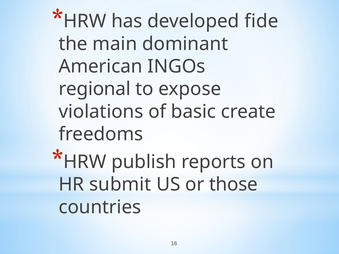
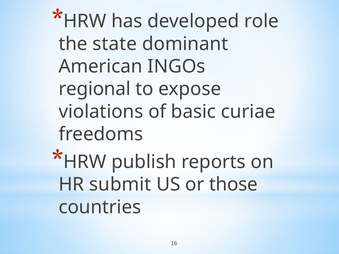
fide: fide -> role (262, 21)
main: main -> state (115, 44)
create: create -> curiae (248, 112)
